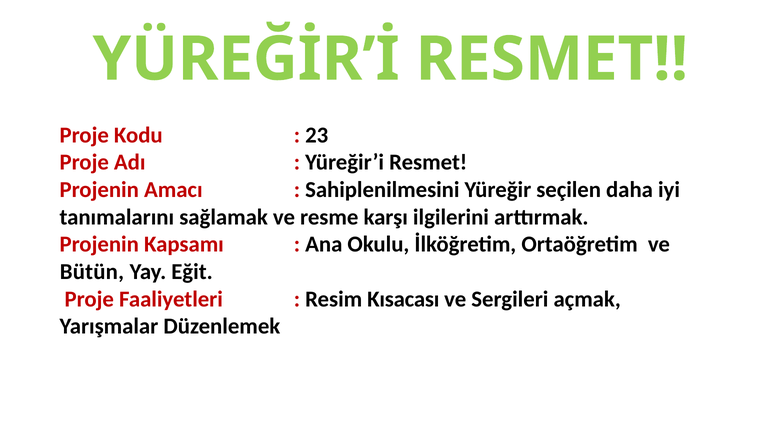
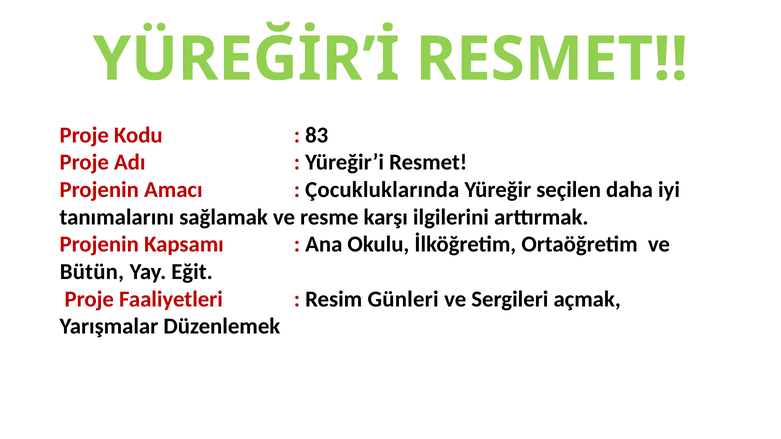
23: 23 -> 83 (317, 135)
Sahiplenilmesini: Sahiplenilmesini -> Çocukluklarında (382, 190)
Kısacası: Kısacası -> Günleri (403, 299)
